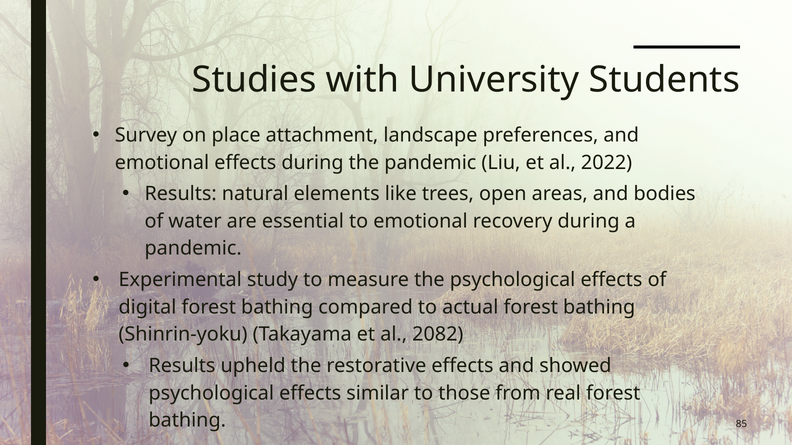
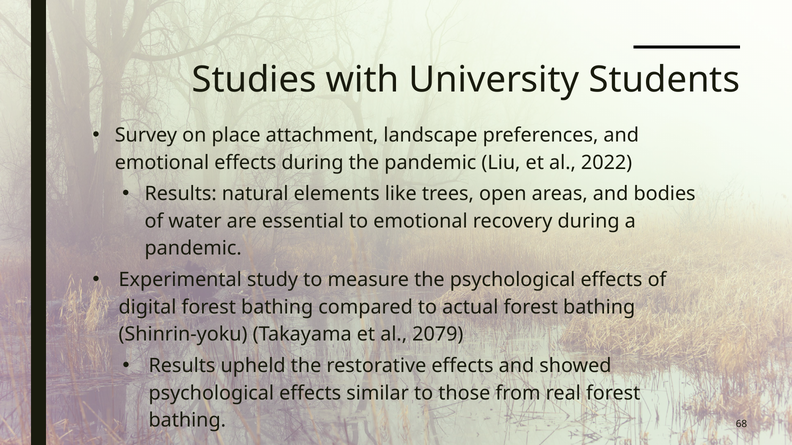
2082: 2082 -> 2079 (438, 335)
85: 85 -> 68 (741, 425)
